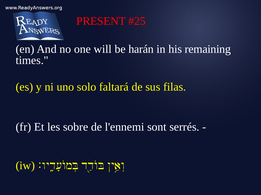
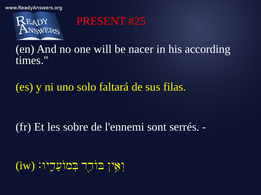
harán: harán -> nacer (141, 49)
remaining: remaining -> according (208, 49)
